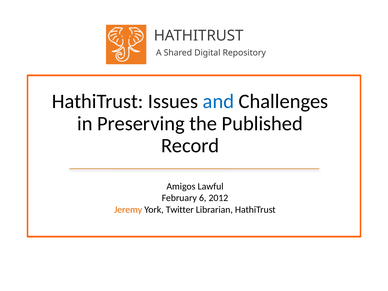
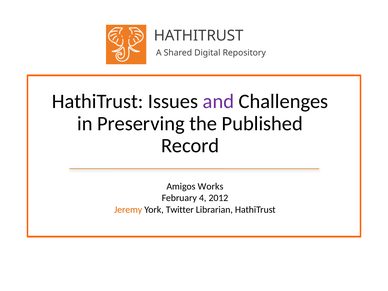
and colour: blue -> purple (218, 101)
Lawful: Lawful -> Works (211, 186)
6: 6 -> 4 (203, 198)
